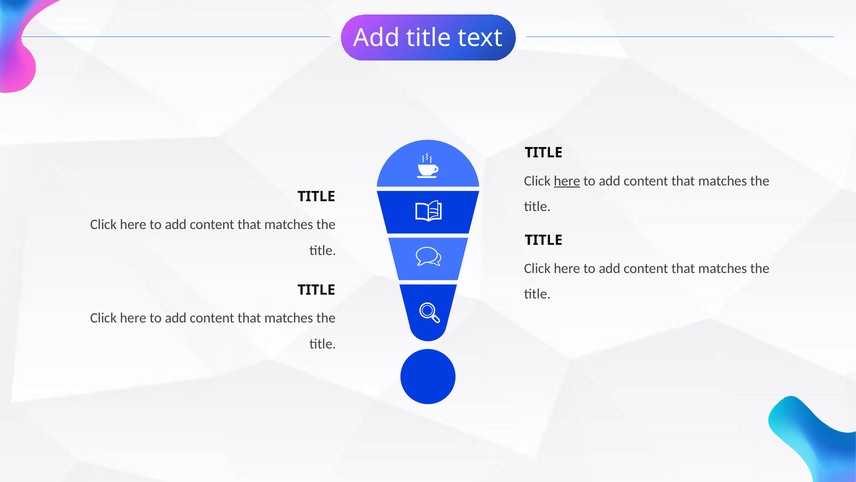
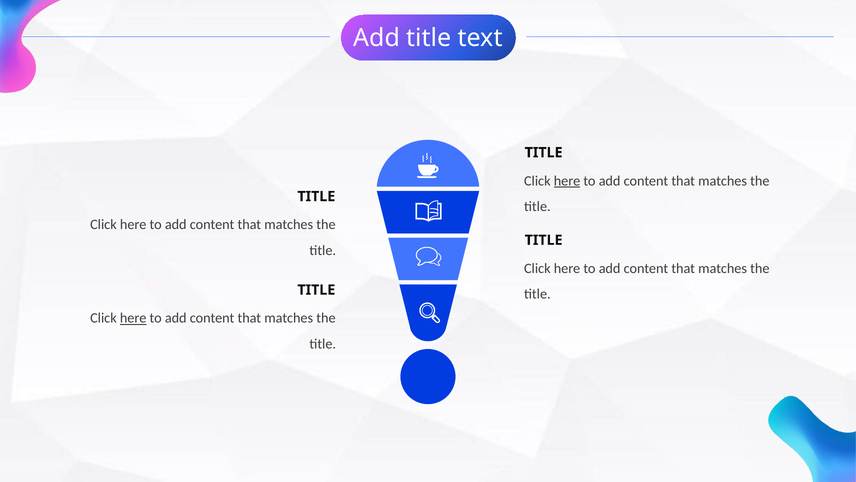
here underline: none -> present (133, 318)
